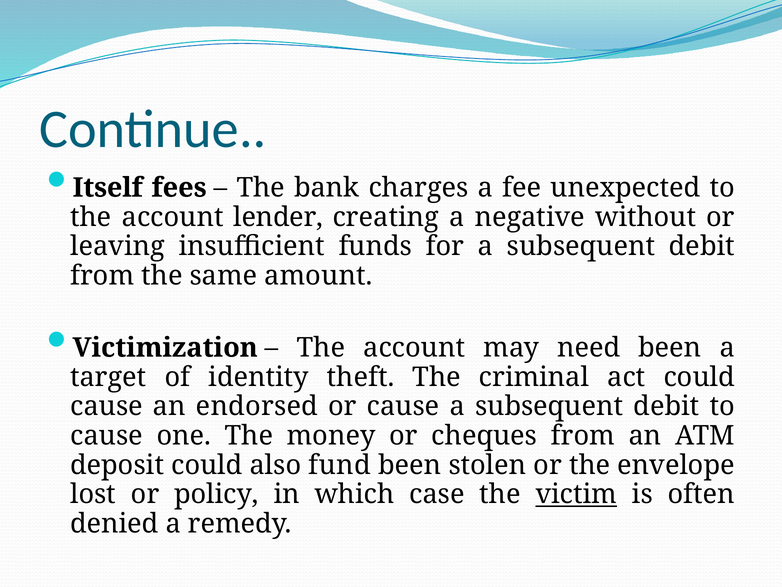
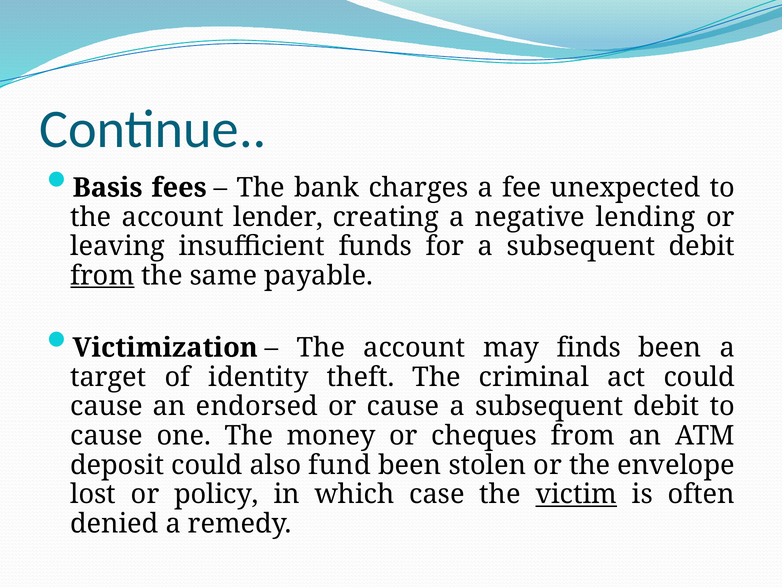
Itself: Itself -> Basis (108, 188)
without: without -> lending (645, 217)
from underline: none -> present (102, 275)
amount: amount -> payable (319, 275)
need: need -> finds (589, 347)
